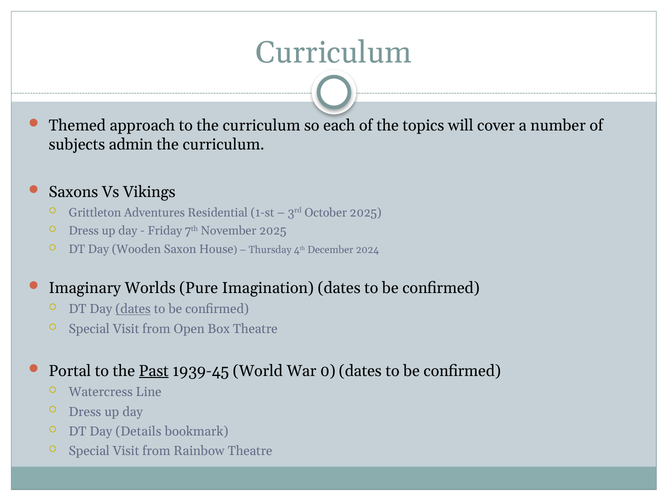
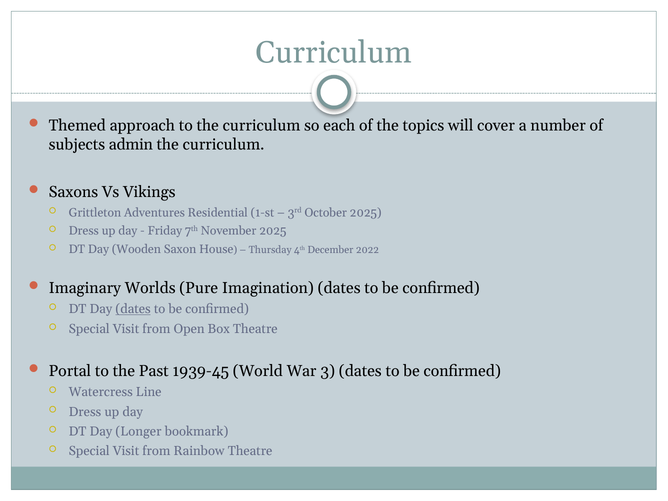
2024: 2024 -> 2022 (367, 250)
Past underline: present -> none (154, 371)
0: 0 -> 3 (328, 371)
Details: Details -> Longer (138, 431)
